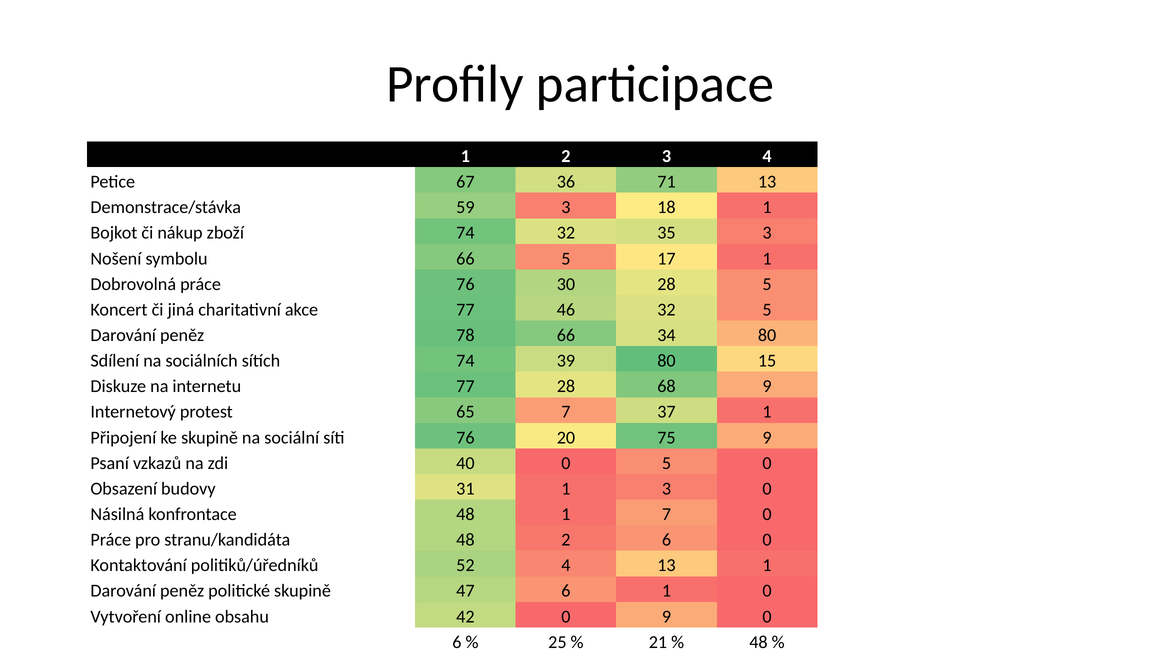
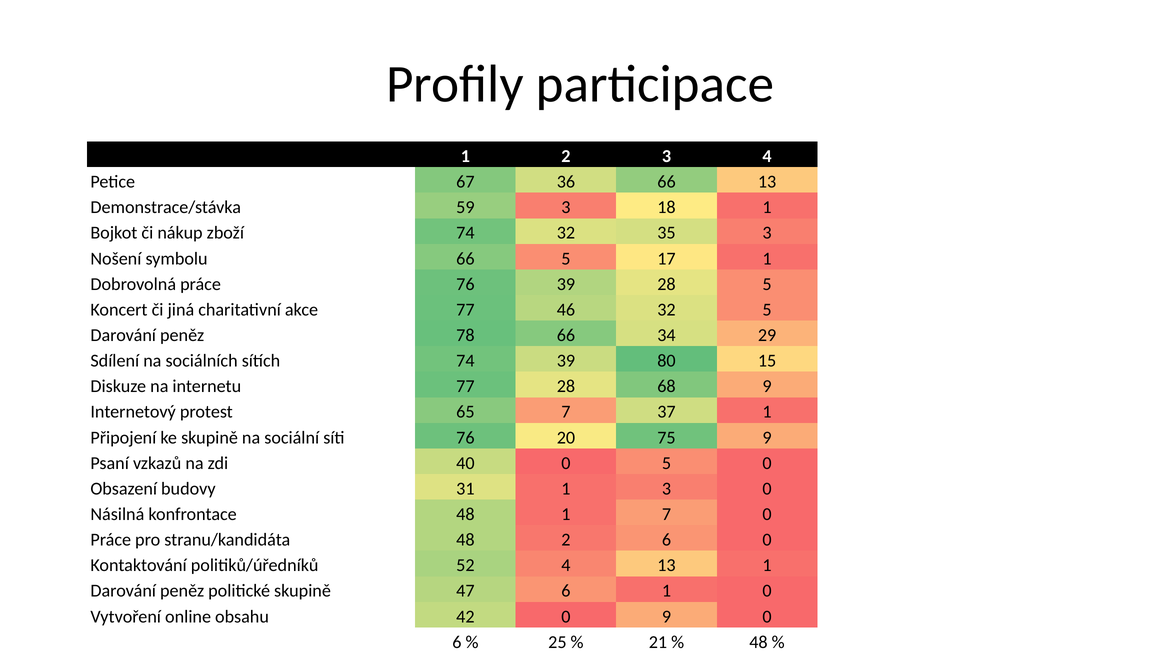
36 71: 71 -> 66 (667, 182)
76 30: 30 -> 39 (566, 284)
34 80: 80 -> 29 (767, 335)
